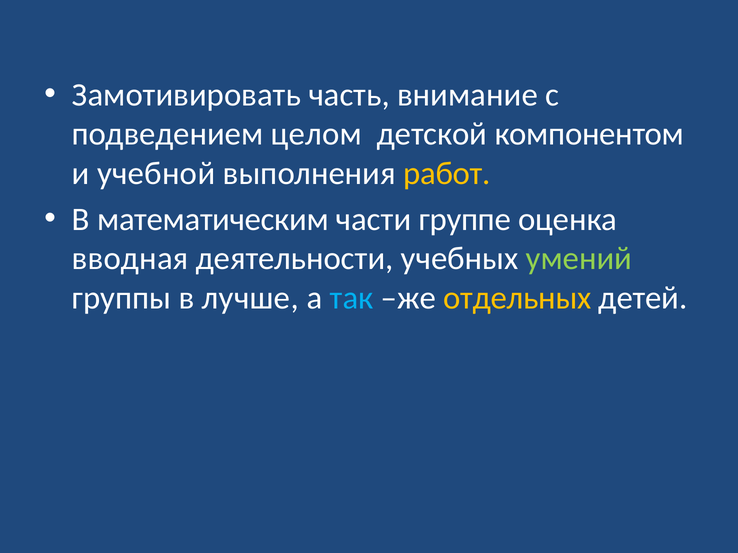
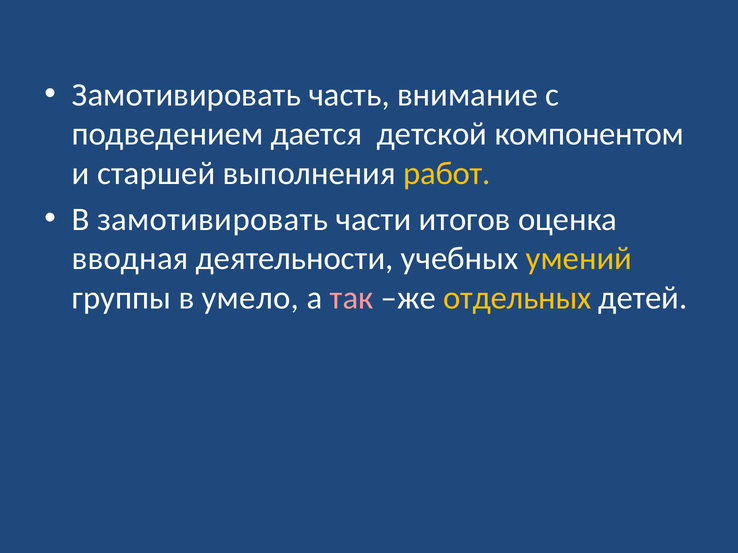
целом: целом -> дается (316, 134)
учебной: учебной -> старшей (156, 174)
В математическим: математическим -> замотивировать (213, 220)
группе: группе -> итогов (465, 220)
умений colour: light green -> yellow (579, 259)
лучше: лучше -> умело (250, 298)
так colour: light blue -> pink (352, 298)
